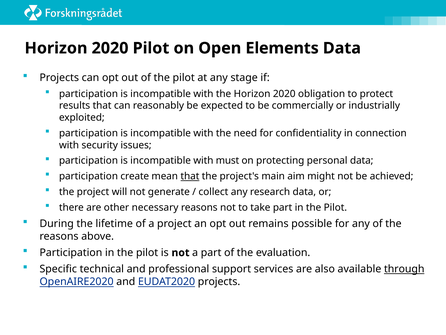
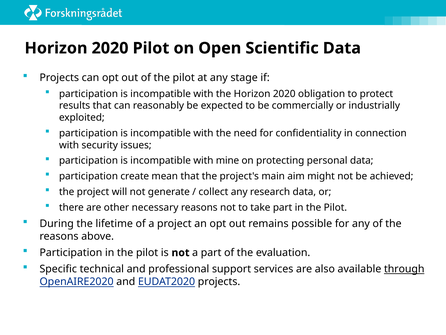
Elements: Elements -> Scientific (282, 48)
must: must -> mine (228, 160)
that underline: present -> none (190, 176)
